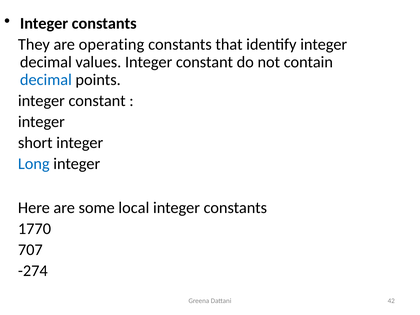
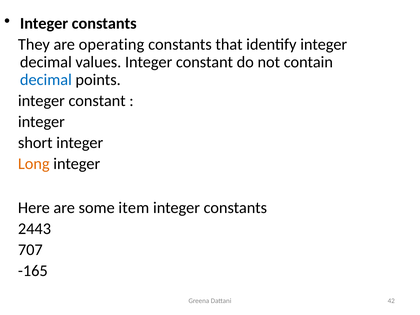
Long colour: blue -> orange (34, 164)
local: local -> item (134, 208)
1770: 1770 -> 2443 (35, 229)
-274: -274 -> -165 (33, 271)
